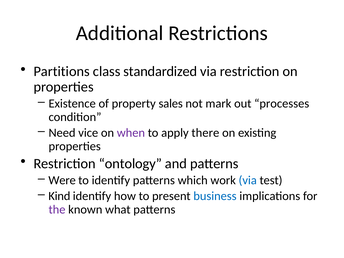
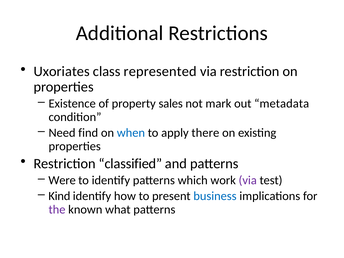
Partitions: Partitions -> Uxoriates (62, 72)
standardized: standardized -> represented (160, 72)
processes: processes -> metadata (282, 104)
vice: vice -> find (88, 133)
when colour: purple -> blue (131, 133)
ontology: ontology -> classified (130, 164)
via colour: blue -> purple (248, 180)
